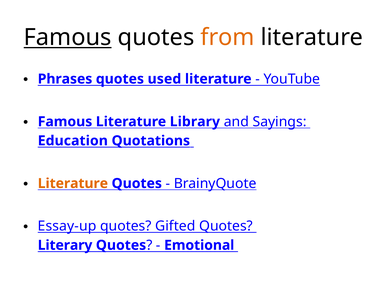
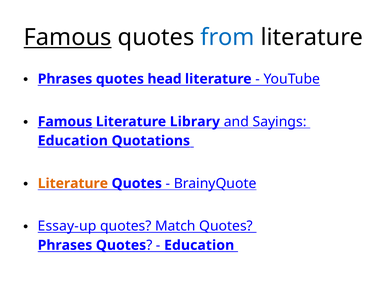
from colour: orange -> blue (227, 37)
used: used -> head (165, 79)
Famous underline: none -> present (65, 122)
Gifted: Gifted -> Match (175, 226)
Literary: Literary -> Phrases (65, 245)
Emotional: Emotional -> Education (199, 245)
